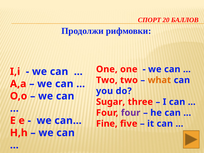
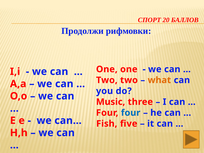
Sugar: Sugar -> Music (111, 102)
four colour: purple -> blue (131, 113)
Fine: Fine -> Fish (107, 124)
